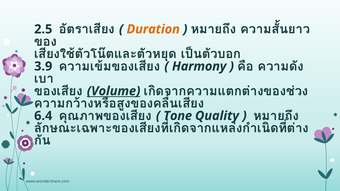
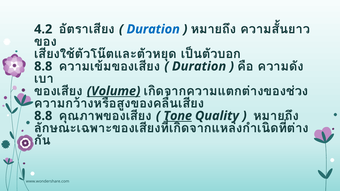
2.5: 2.5 -> 4.2 (43, 29)
Duration colour: orange -> blue (153, 29)
3.9: 3.9 -> 8.8 (43, 66)
Harmony: Harmony -> Duration (199, 66)
6.4: 6.4 -> 8.8 (43, 116)
Tone underline: none -> present (178, 116)
